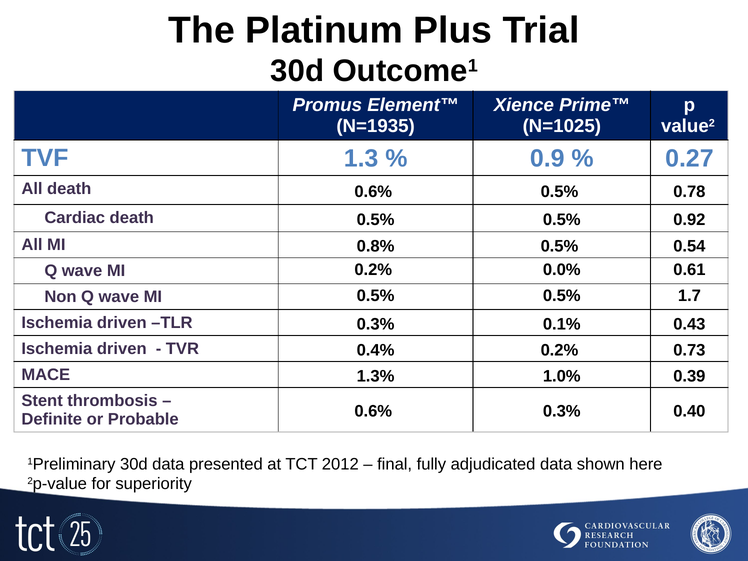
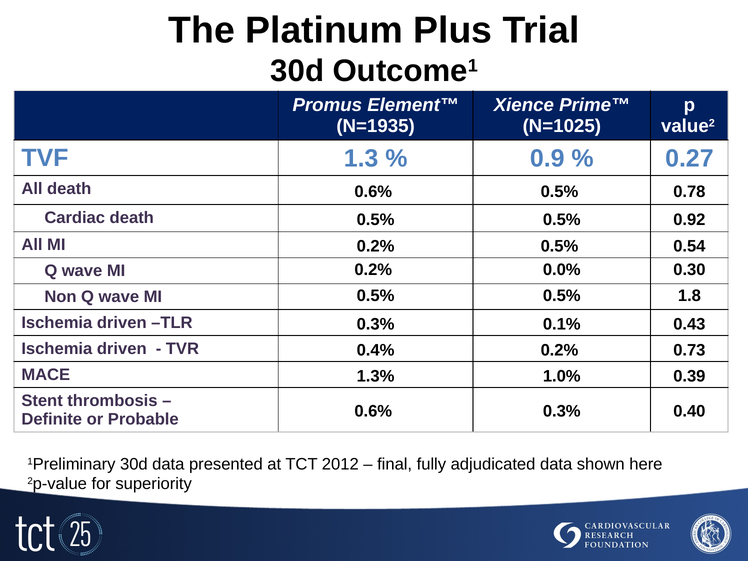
All MI 0.8%: 0.8% -> 0.2% (376, 246)
0.61: 0.61 -> 0.30 (689, 270)
1.7: 1.7 -> 1.8 (689, 296)
